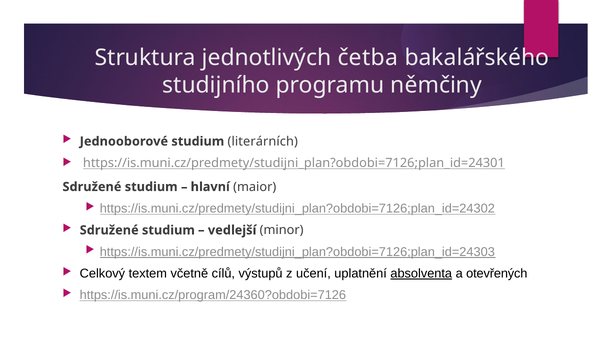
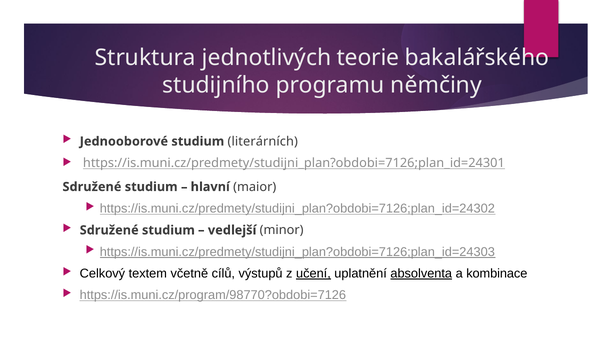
četba: četba -> teorie (368, 58)
učení underline: none -> present (313, 274)
otevřených: otevřených -> kombinace (497, 274)
https://is.muni.cz/program/24360?obdobi=7126: https://is.muni.cz/program/24360?obdobi=7126 -> https://is.muni.cz/program/98770?obdobi=7126 (213, 295)
